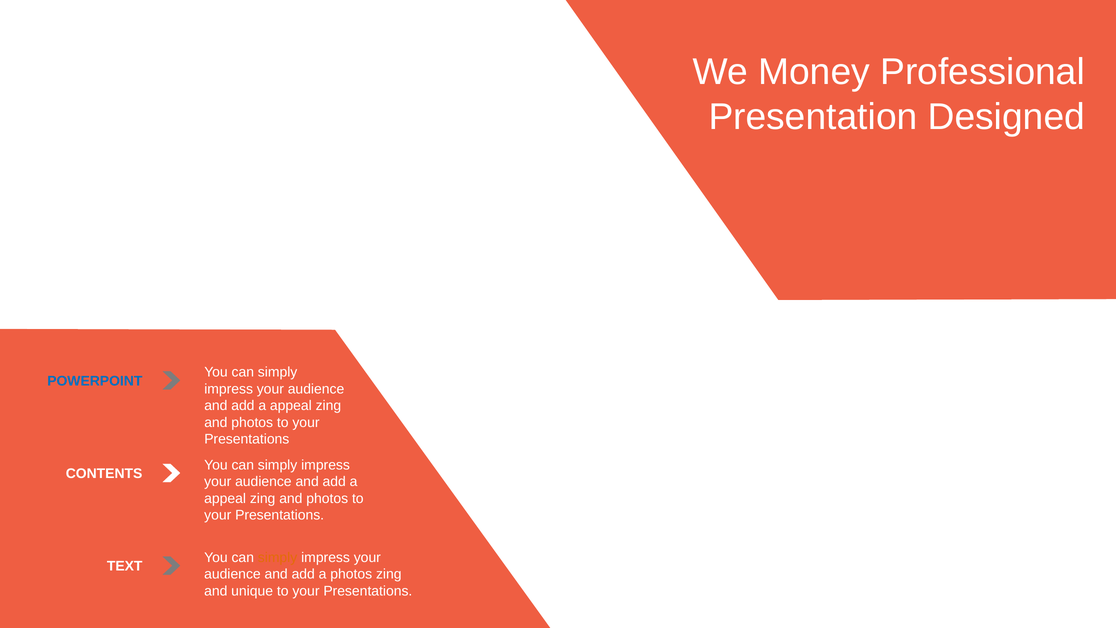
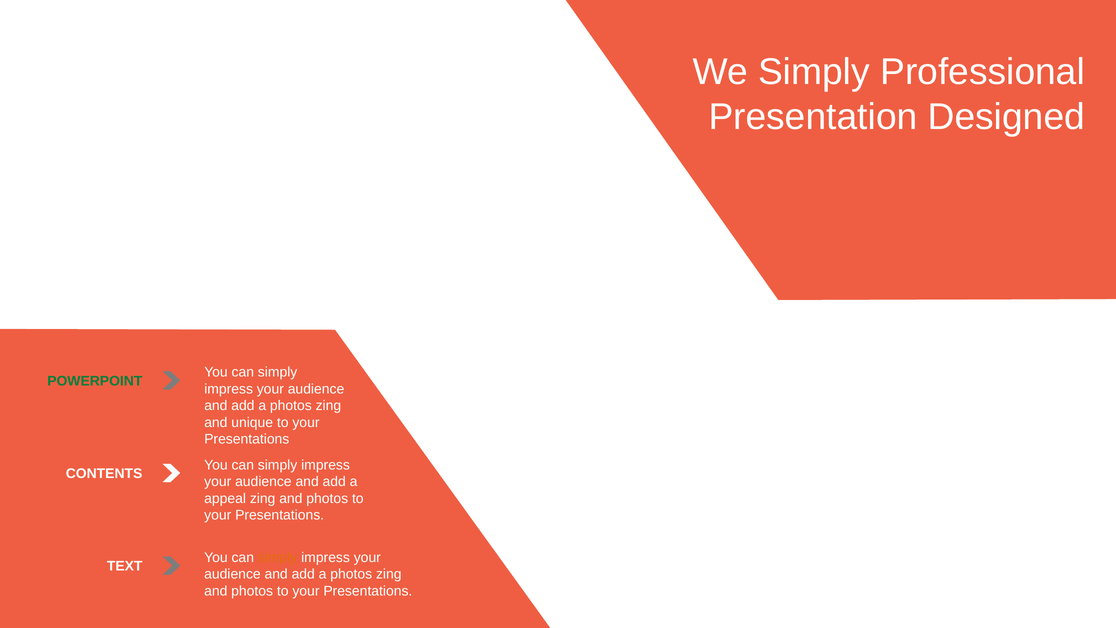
We Money: Money -> Simply (814, 72)
POWERPOINT colour: blue -> green (95, 381)
appeal: appeal -> photos (291, 406)
photos: photos -> unique (252, 422)
unique: unique -> photos (252, 591)
